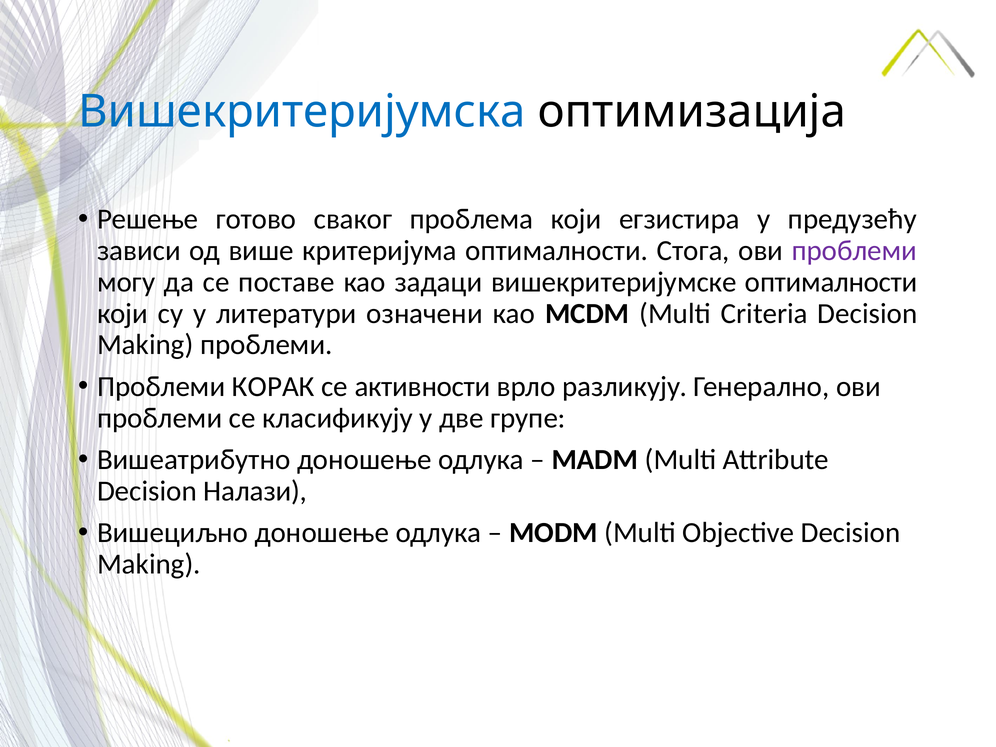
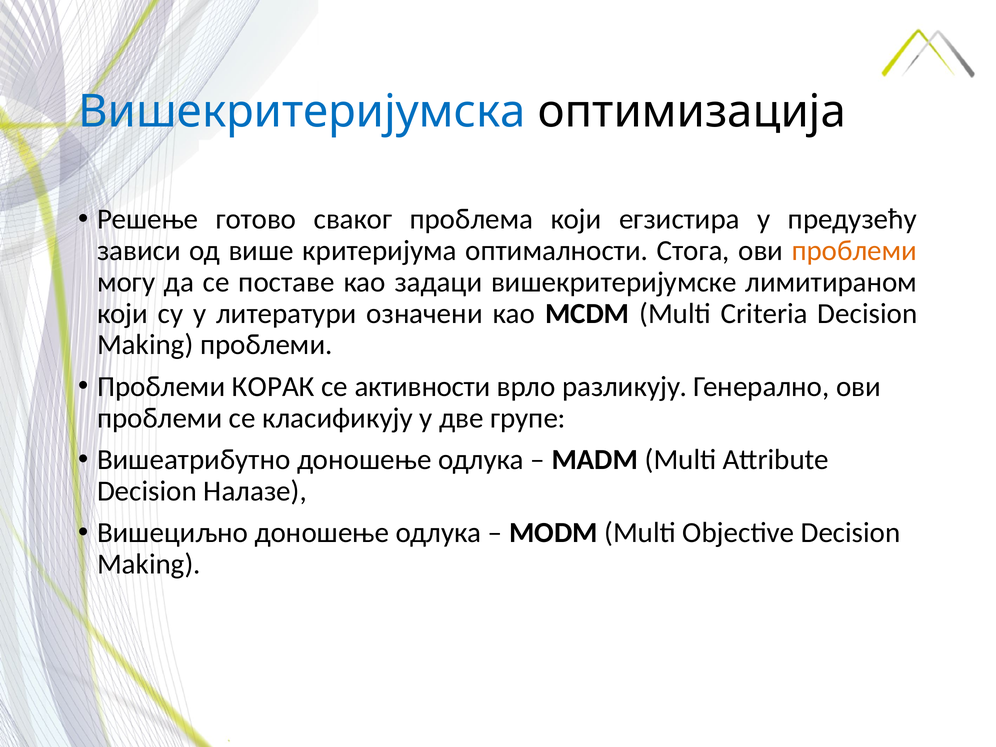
проблеми colour: purple -> orange (854, 251)
вишекритеријумске оптималности: оптималности -> лимитираном (831, 282)
Налази: Налази -> Налазе (255, 491)
